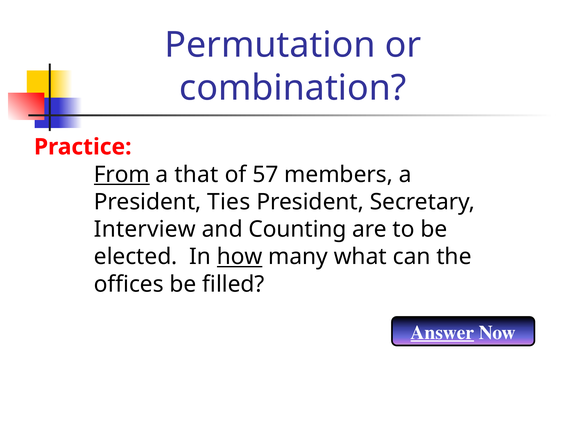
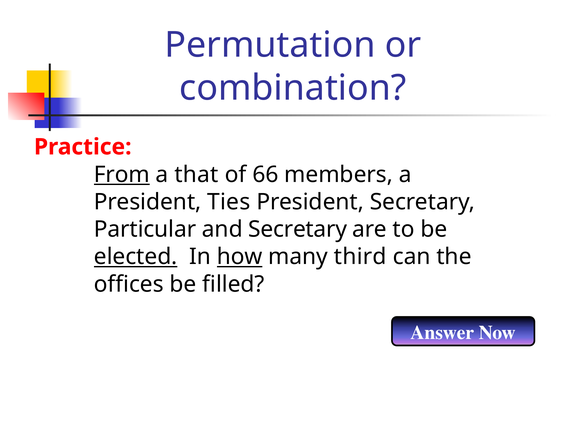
57: 57 -> 66 (265, 174)
Interview: Interview -> Particular (145, 229)
and Counting: Counting -> Secretary (298, 229)
elected underline: none -> present (136, 256)
what: what -> third (360, 256)
Answer underline: present -> none (442, 332)
